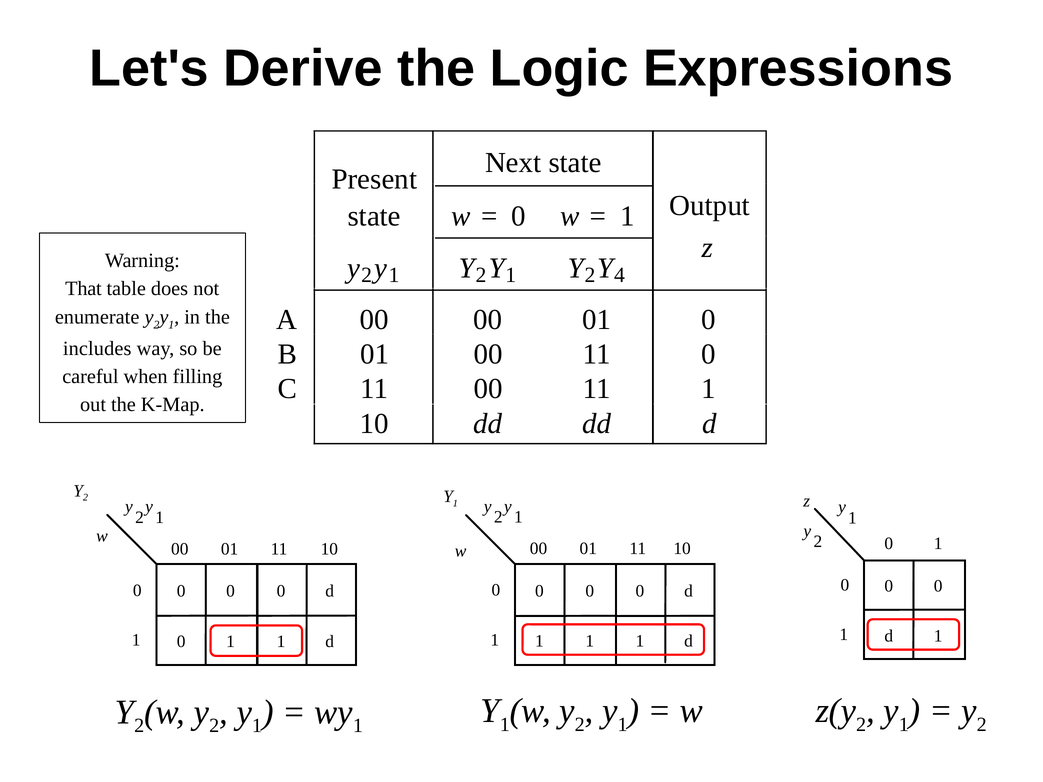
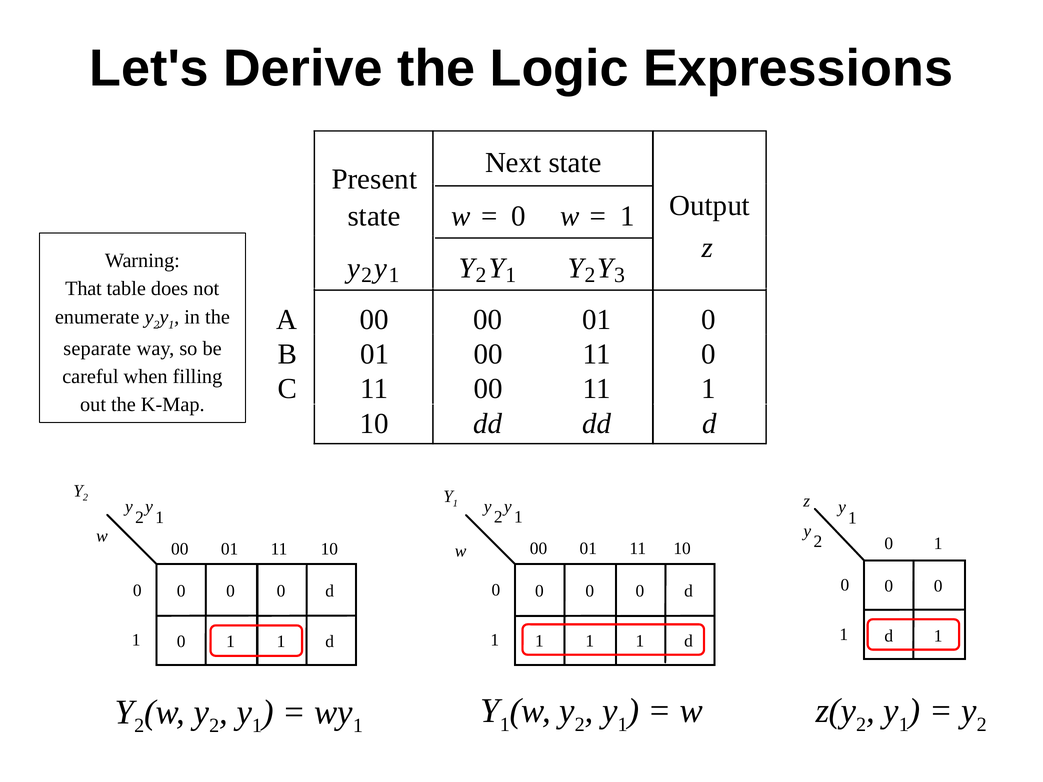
4: 4 -> 3 (619, 275)
includes: includes -> separate (97, 349)
